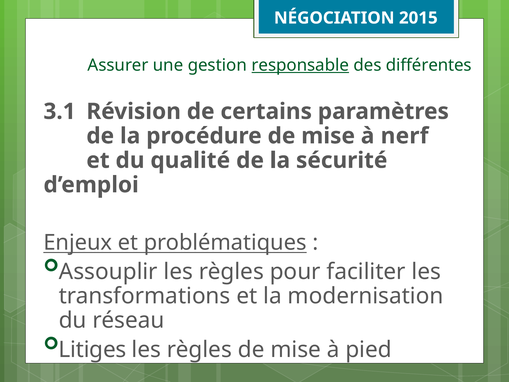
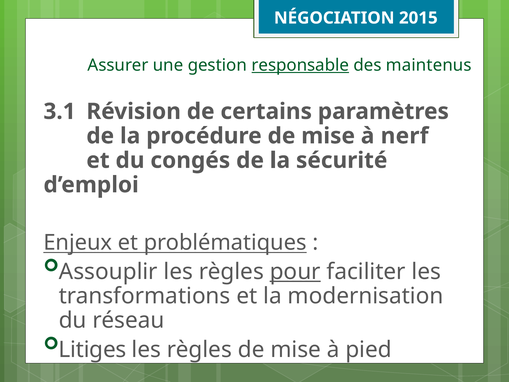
différentes: différentes -> maintenus (429, 65)
qualité: qualité -> congés (190, 160)
pour underline: none -> present (295, 271)
